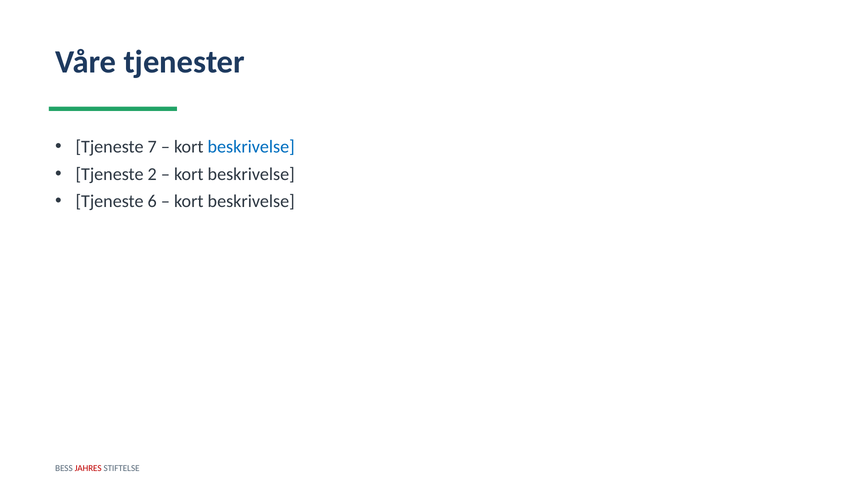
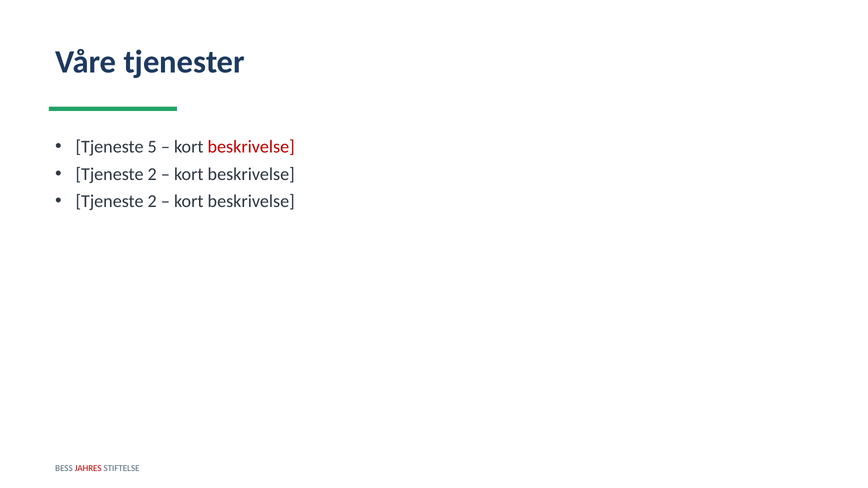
7: 7 -> 5 (152, 147)
beskrivelse colour: blue -> red (251, 147)
6: 6 -> 2 (152, 201)
